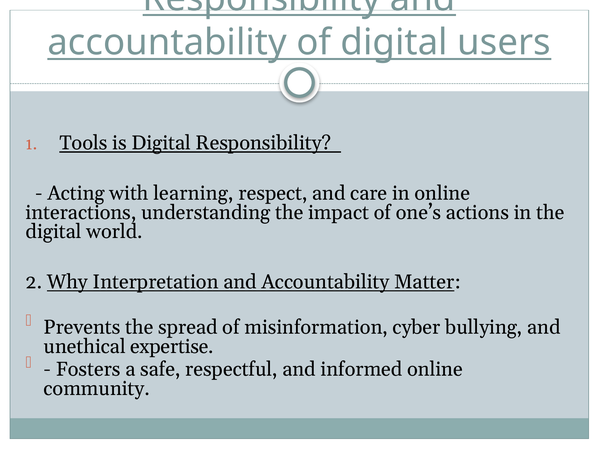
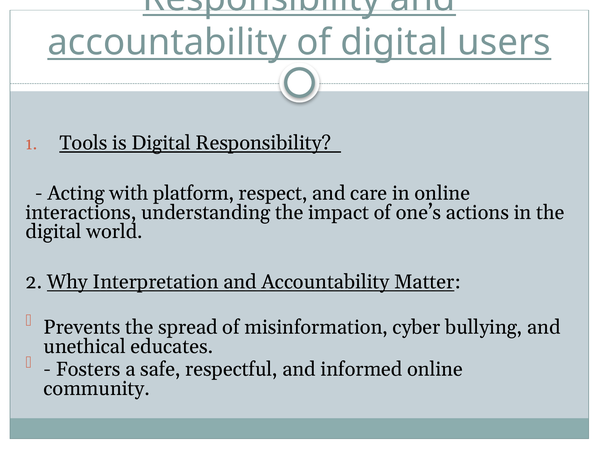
learning: learning -> platform (194, 193)
expertise: expertise -> educates (172, 347)
